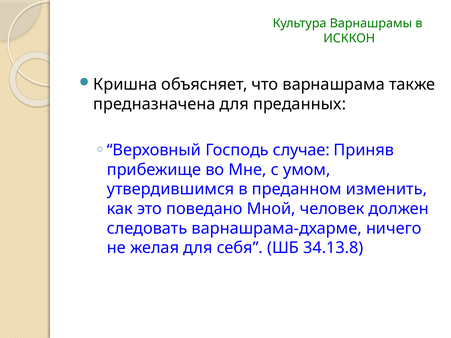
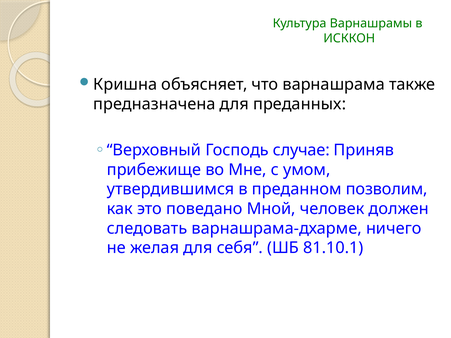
изменить: изменить -> позволим (387, 189)
34.13.8: 34.13.8 -> 81.10.1 (333, 248)
